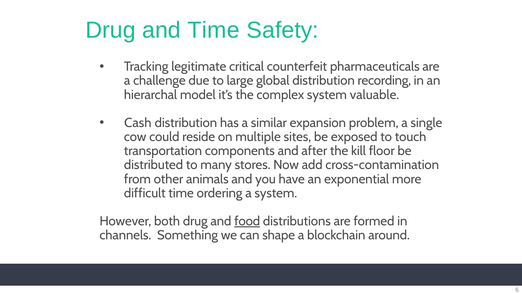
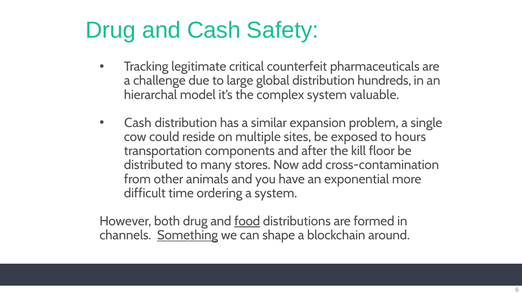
and Time: Time -> Cash (214, 30)
recording: recording -> hundreds (384, 81)
touch: touch -> hours (410, 137)
Something underline: none -> present (188, 236)
